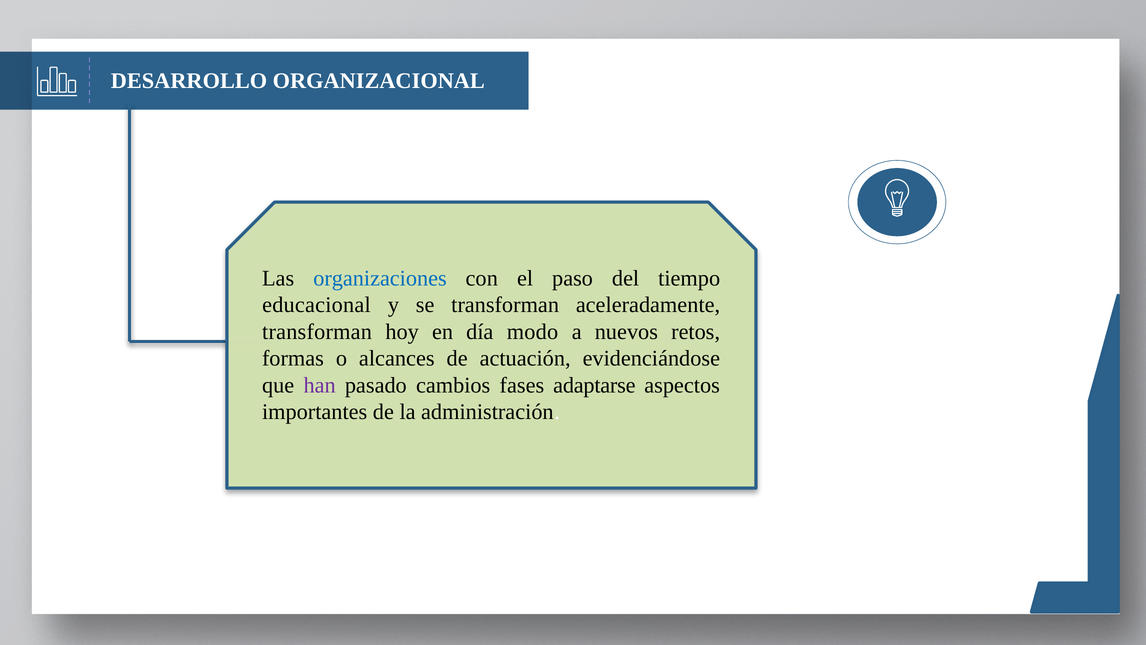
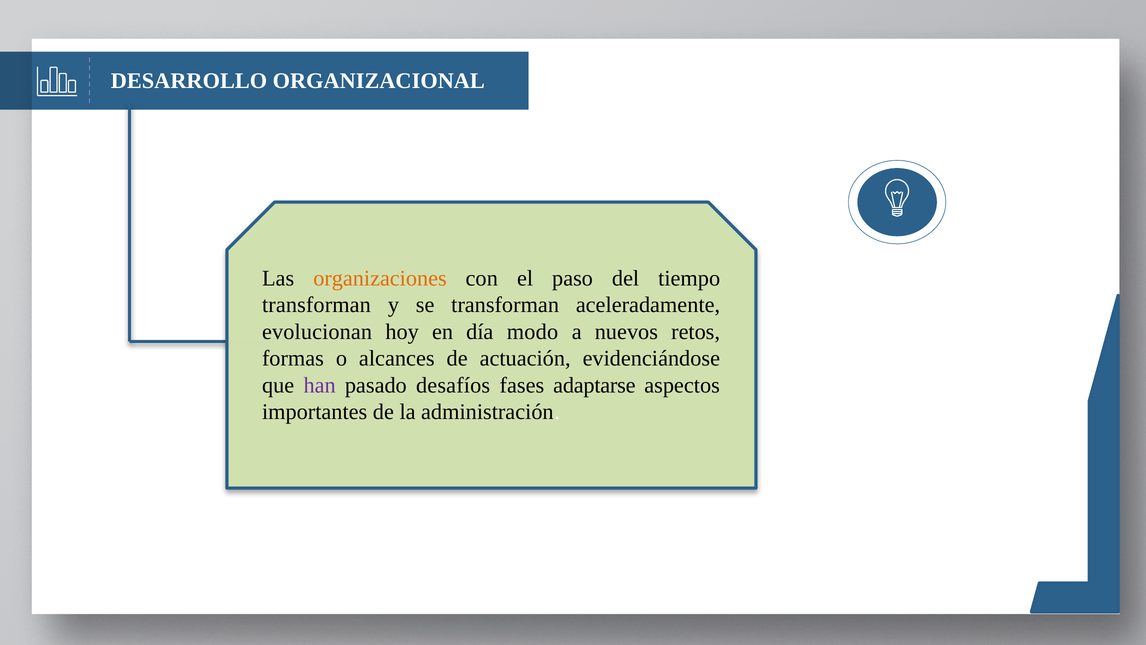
organizaciones colour: blue -> orange (380, 278)
educacional: educacional -> transforman (316, 305)
transforman: transforman -> evolucionan (317, 332)
cambios: cambios -> desafíos (453, 385)
